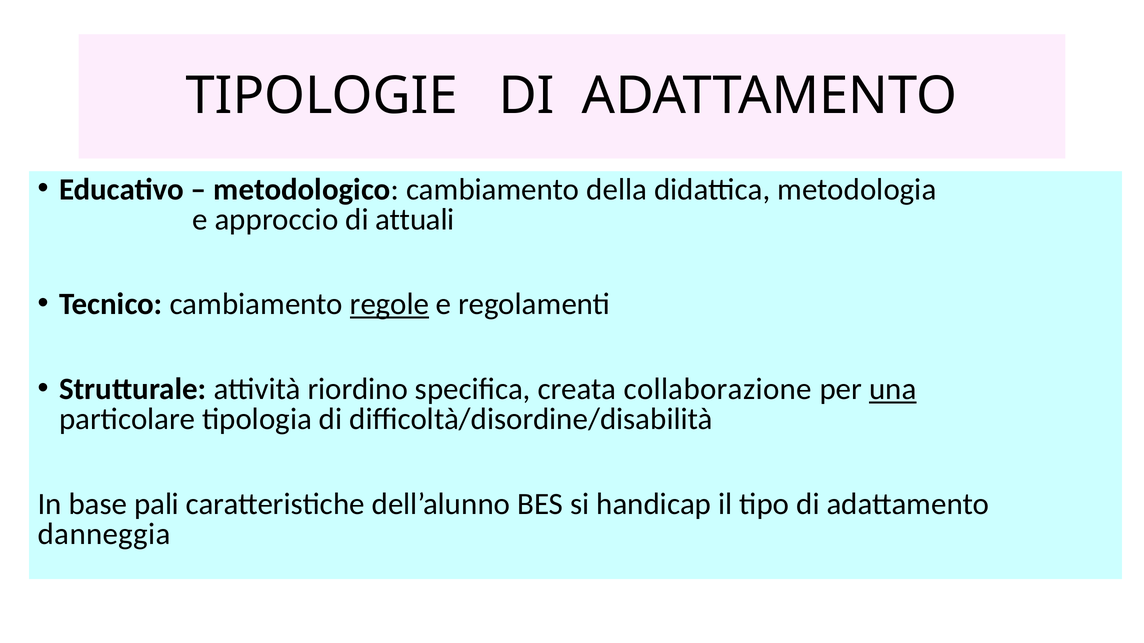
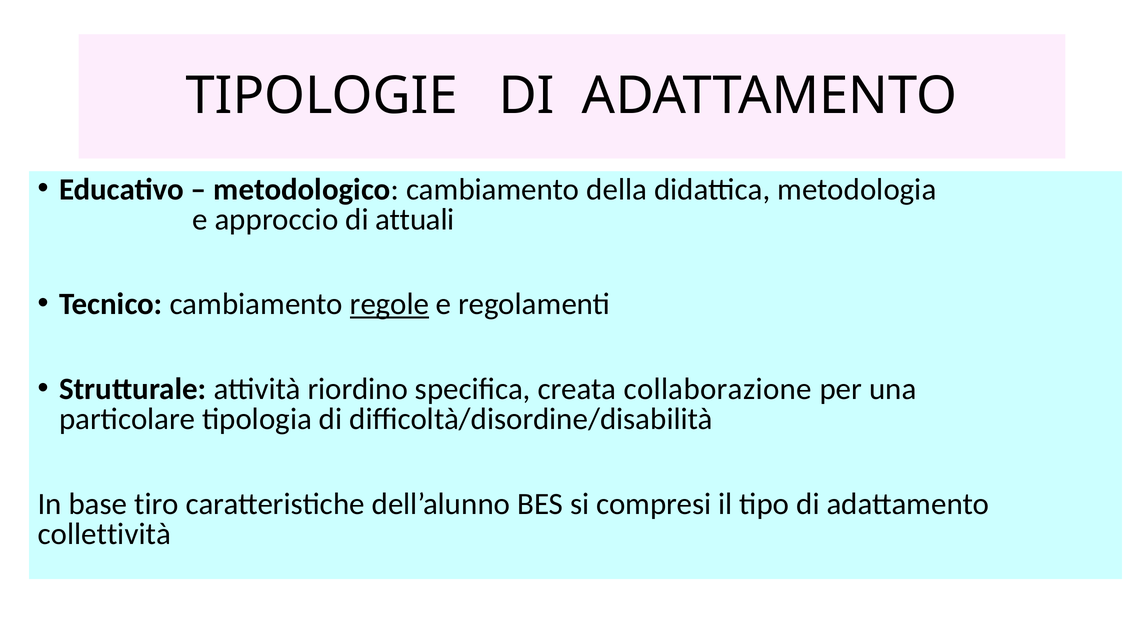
una underline: present -> none (893, 389)
pali: pali -> tiro (157, 505)
handicap: handicap -> compresi (654, 505)
danneggia: danneggia -> collettività (104, 535)
